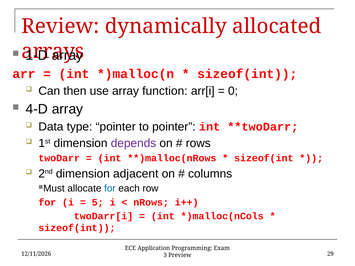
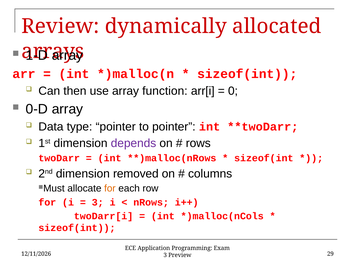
4-D: 4-D -> 0-D (37, 109)
adjacent: adjacent -> removed (136, 174)
for colour: blue -> orange (110, 189)
5: 5 -> 3 (98, 202)
